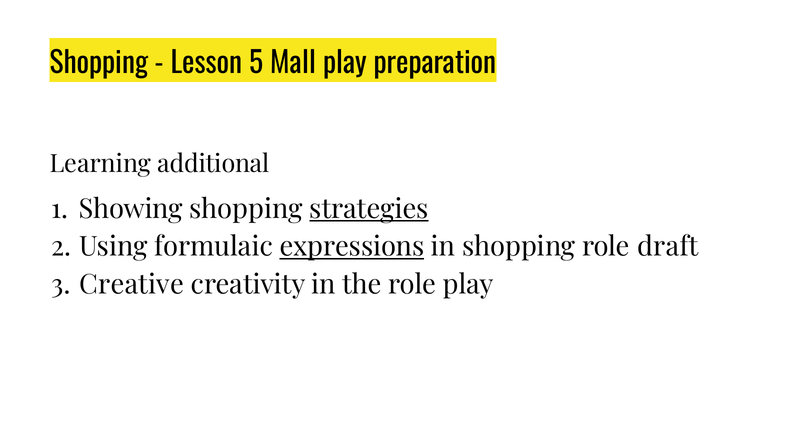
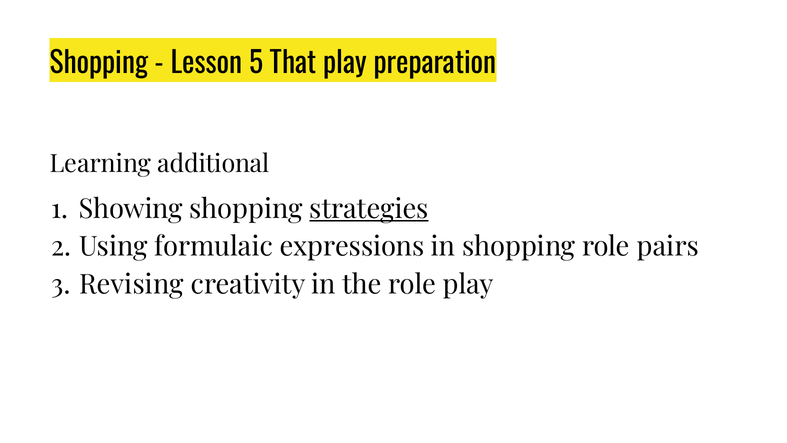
Mall: Mall -> That (293, 63)
expressions underline: present -> none (352, 247)
draft: draft -> pairs (668, 247)
Creative: Creative -> Revising (132, 284)
